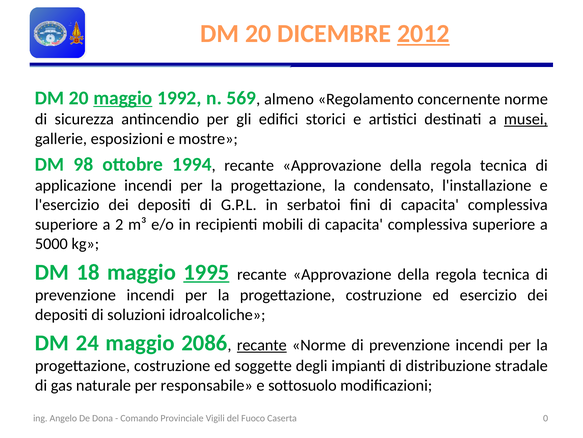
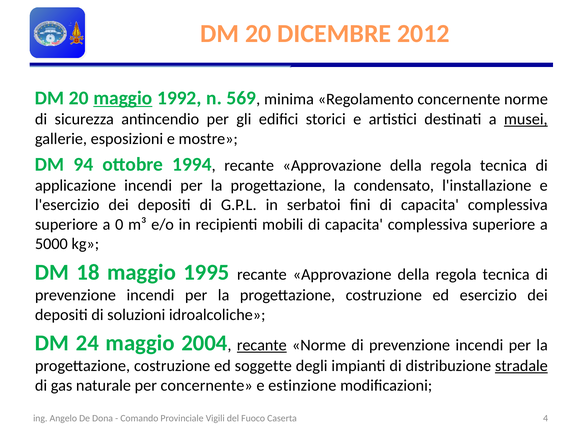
2012 underline: present -> none (423, 34)
almeno: almeno -> minima (289, 99)
98: 98 -> 94 (83, 164)
2: 2 -> 0 (119, 224)
1995 underline: present -> none (206, 272)
2086: 2086 -> 2004 (204, 342)
stradale underline: none -> present (521, 365)
per responsabile: responsabile -> concernente (207, 385)
sottosuolo: sottosuolo -> estinzione (302, 385)
0: 0 -> 4 (546, 417)
